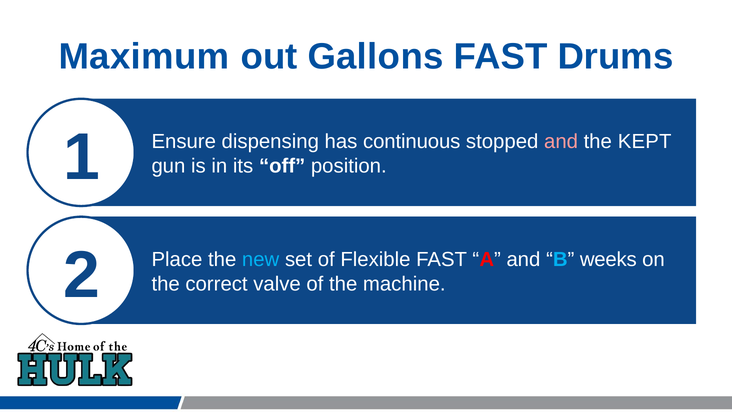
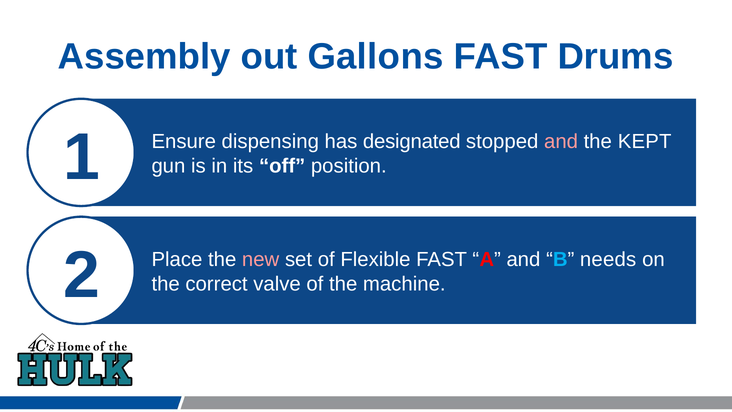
Maximum: Maximum -> Assembly (144, 57)
continuous: continuous -> designated (412, 141)
new colour: light blue -> pink (261, 259)
weeks: weeks -> needs (608, 259)
